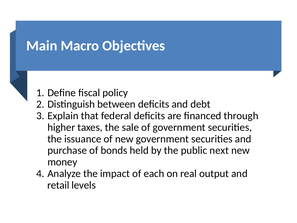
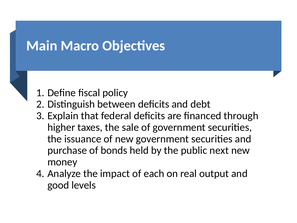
retail: retail -> good (58, 185)
